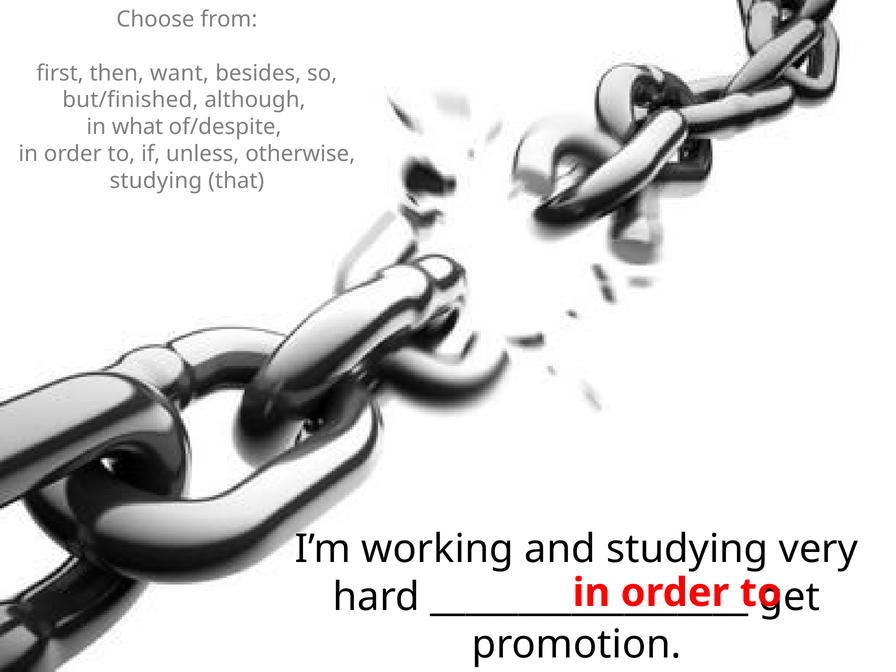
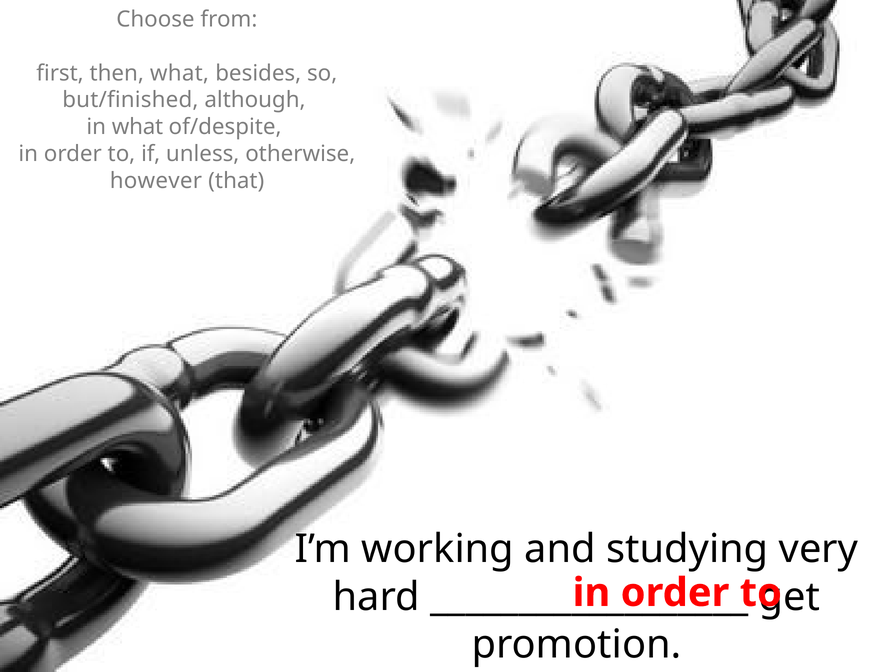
then want: want -> what (179, 73)
studying: studying -> however (156, 181)
